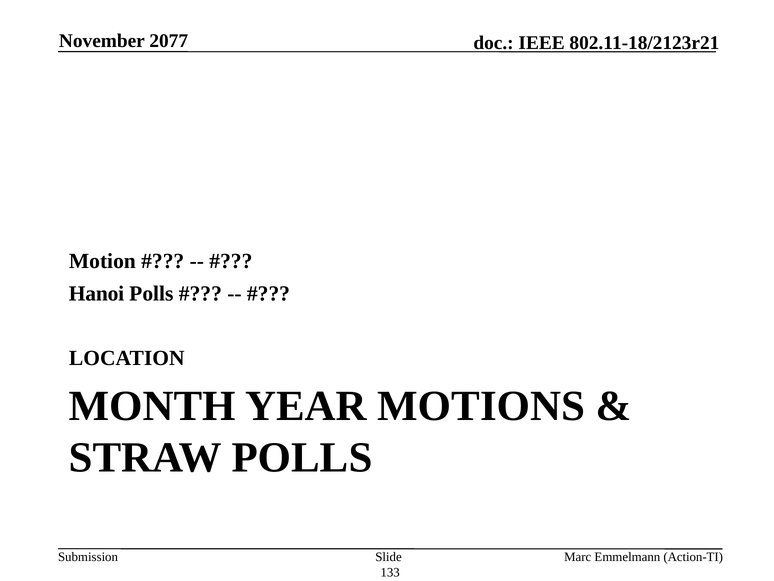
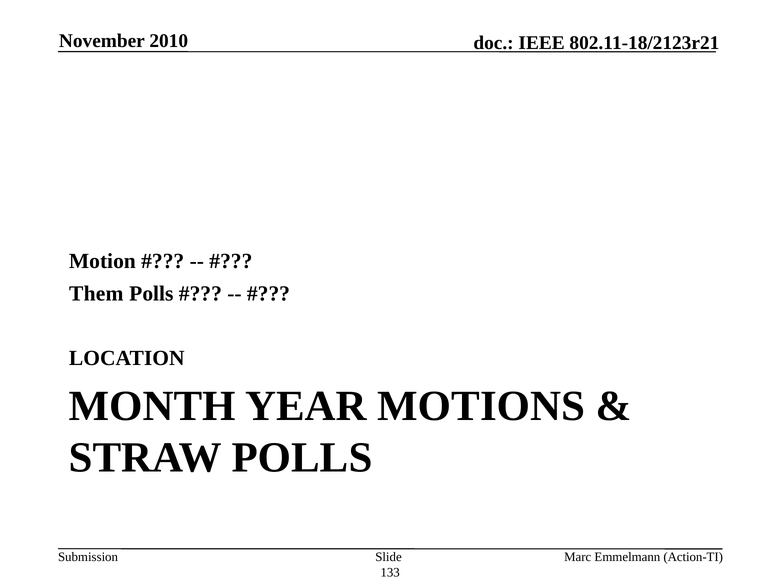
2077: 2077 -> 2010 (169, 41)
Hanoi: Hanoi -> Them (96, 293)
